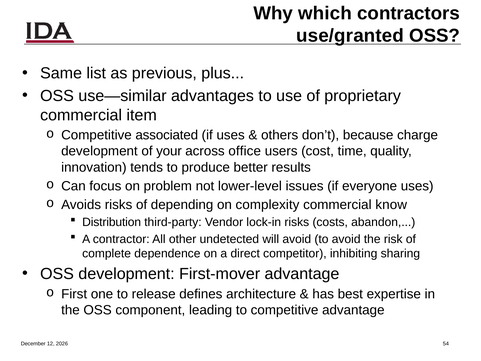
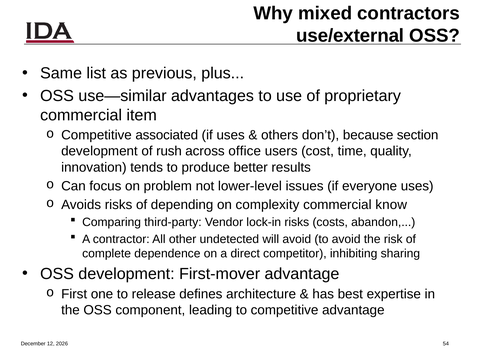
which: which -> mixed (325, 13)
use/granted: use/granted -> use/external (350, 36)
charge: charge -> section (418, 135)
your: your -> rush (169, 151)
Distribution: Distribution -> Comparing (112, 222)
